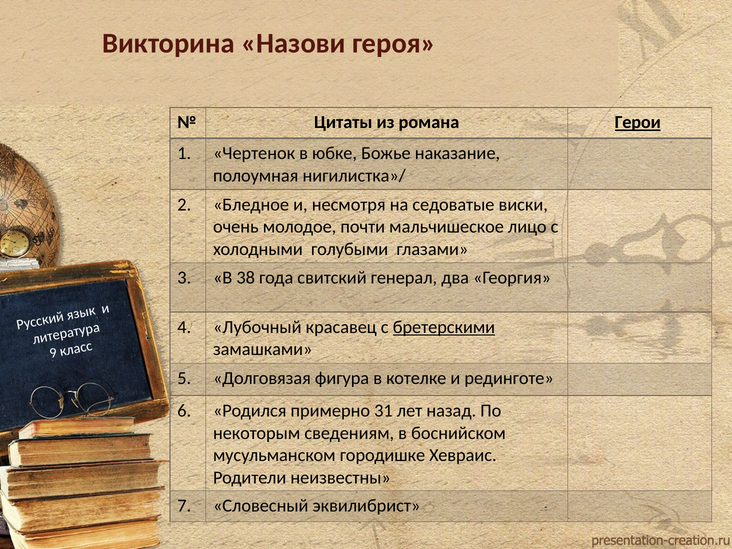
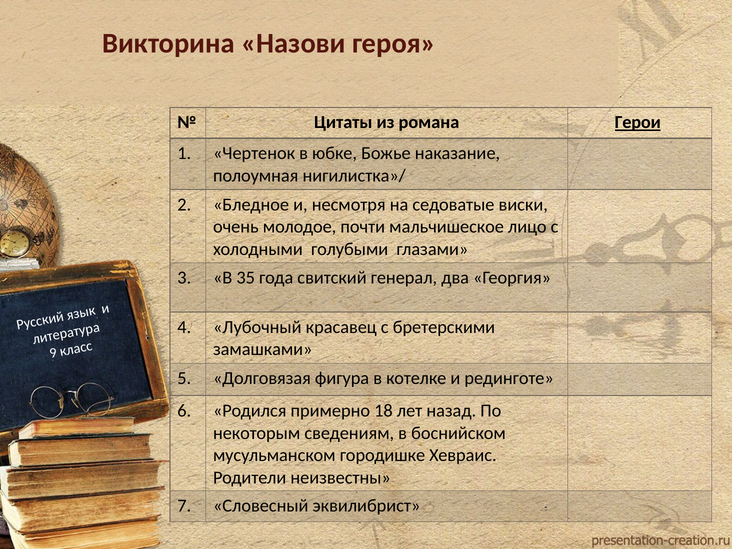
38: 38 -> 35 (246, 278)
бретерскими underline: present -> none (444, 327)
31: 31 -> 18 (383, 411)
